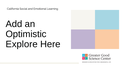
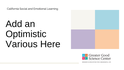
Explore: Explore -> Various (22, 44)
